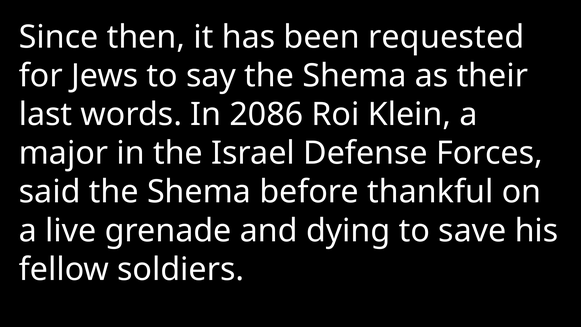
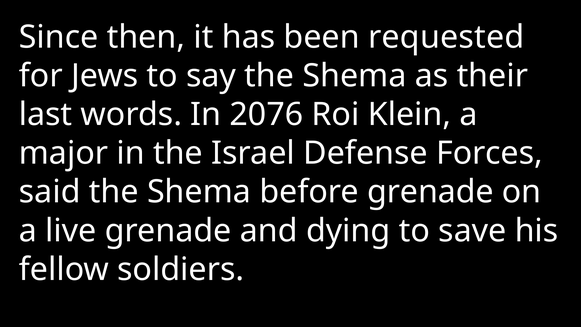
2086: 2086 -> 2076 (266, 114)
before thankful: thankful -> grenade (430, 192)
